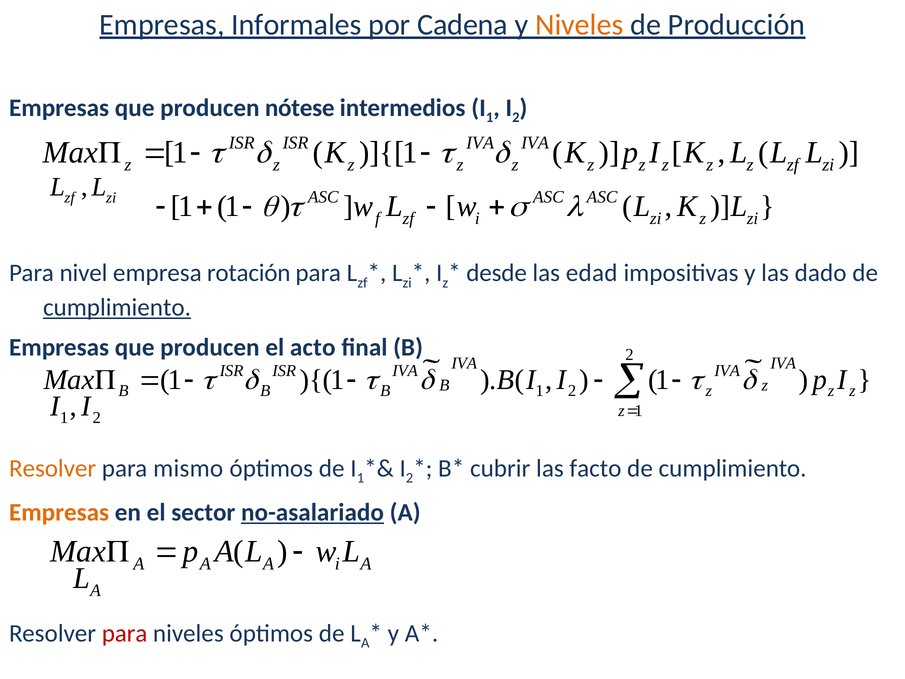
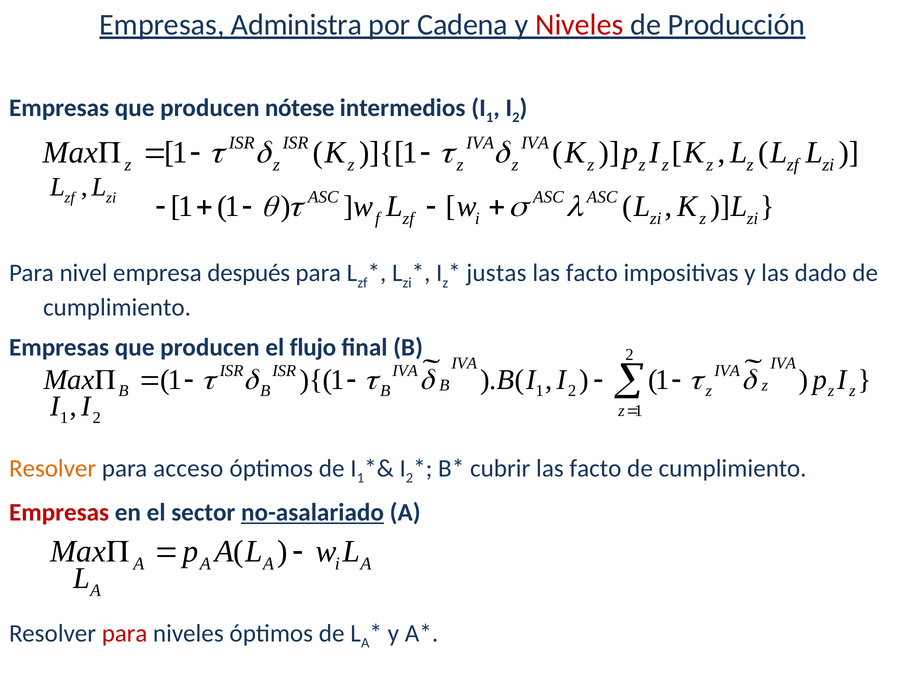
Informales: Informales -> Administra (296, 25)
Niveles colour: orange -> red (579, 25)
rotación: rotación -> después (249, 273)
desde: desde -> justas (496, 273)
edad: edad -> facto (592, 273)
cumplimiento underline: present -> none (117, 307)
acto: acto -> flujo (313, 347)
mismo: mismo -> acceso (188, 468)
Empresas colour: orange -> red (59, 512)
